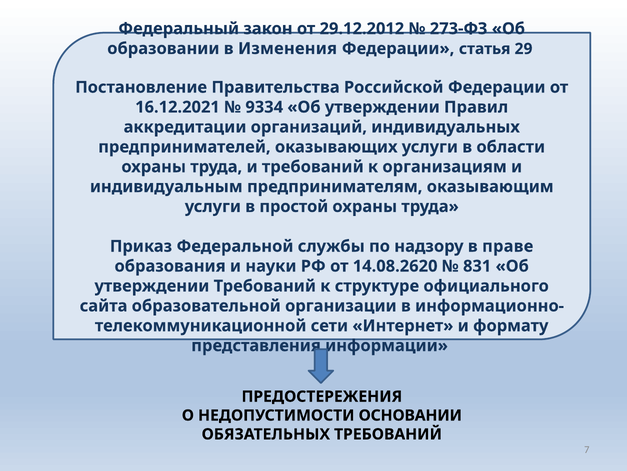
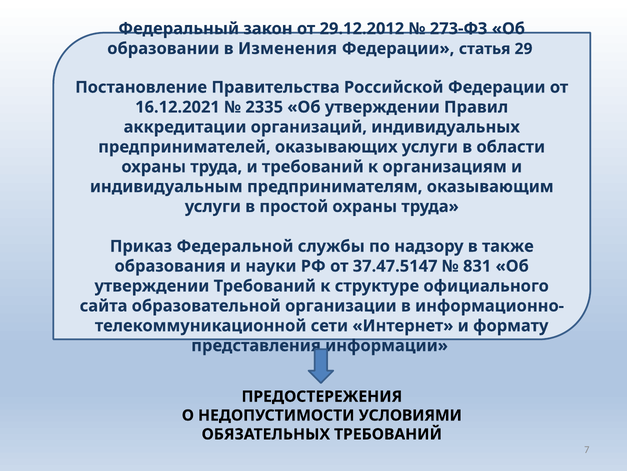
9334: 9334 -> 2335 (264, 107)
праве: праве -> также (508, 246)
14.08.2620: 14.08.2620 -> 37.47.5147 (395, 266)
ОСНОВАНИИ: ОСНОВАНИИ -> УСЛОВИЯМИ (410, 415)
